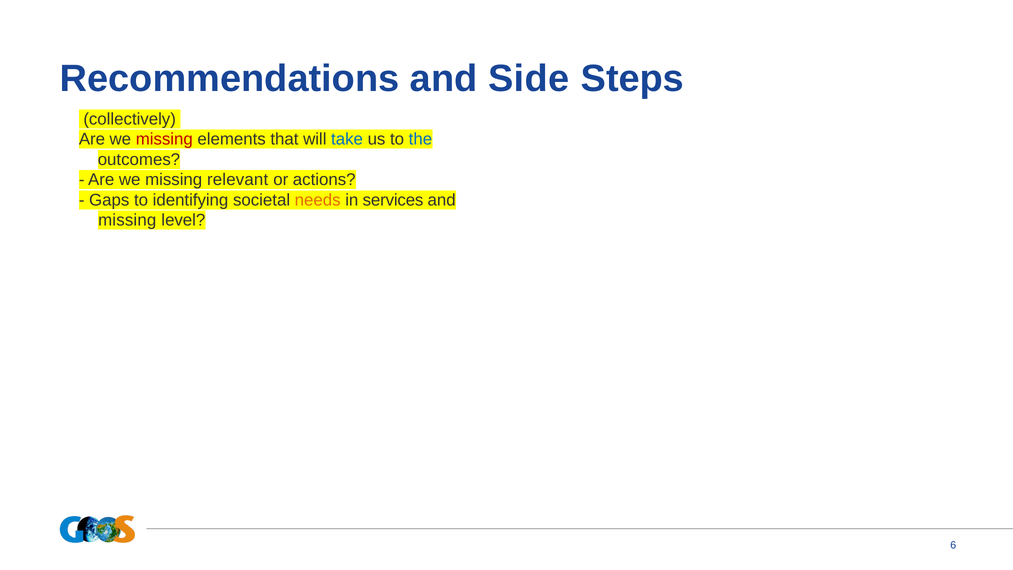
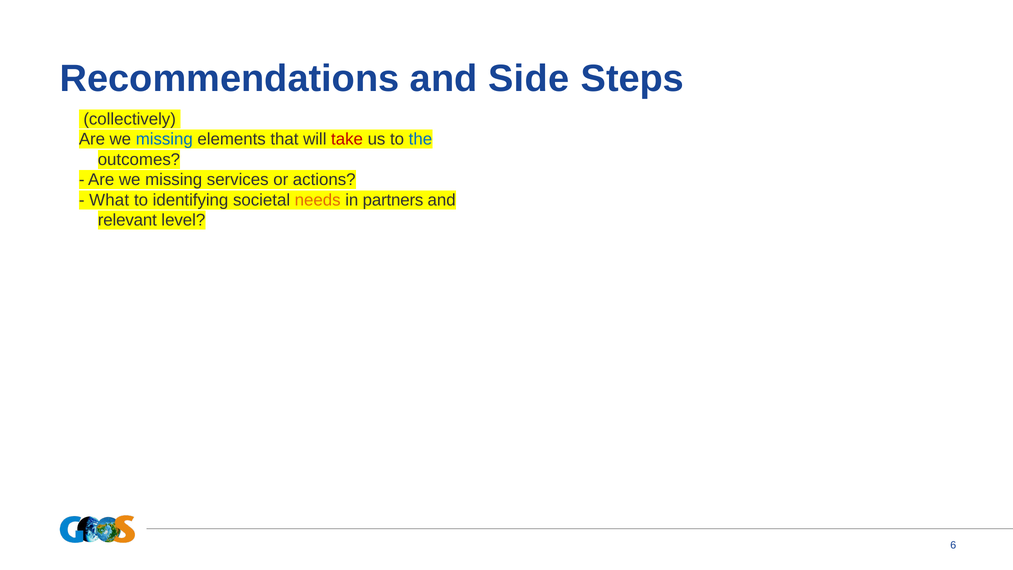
missing colour: red -> blue (164, 139)
take colour: blue -> red (347, 139)
relevant: relevant -> services (238, 180)
Gaps: Gaps -> What (109, 200)
services: services -> partners (393, 200)
missing: missing -> relevant (127, 220)
